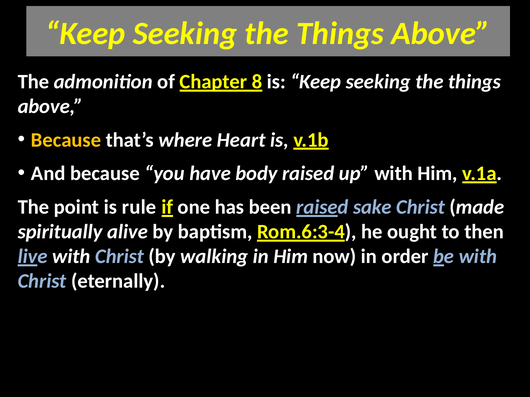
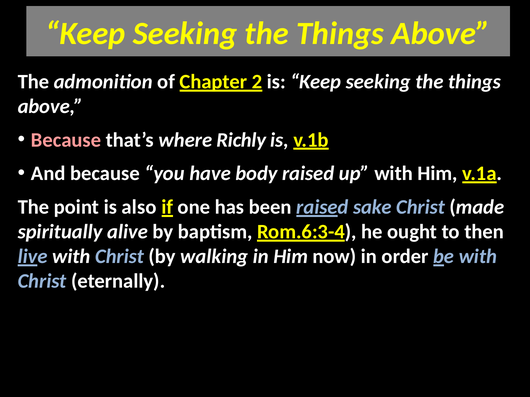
8: 8 -> 2 (257, 82)
Because colour: yellow -> pink (66, 140)
Heart: Heart -> Richly (241, 140)
rule: rule -> also (139, 207)
